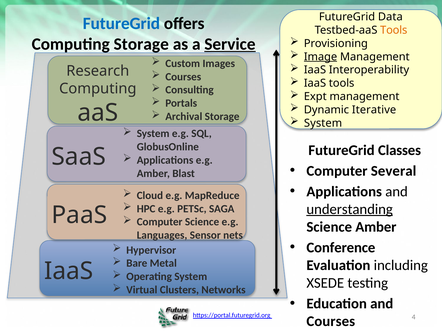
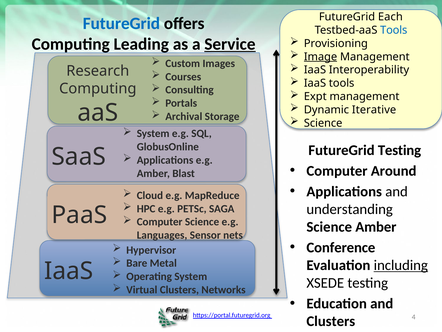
Data: Data -> Each (390, 17)
Tools colour: orange -> blue (394, 30)
Computing Storage: Storage -> Leading (141, 44)
System: System -> Science (323, 123)
FutureGrid Classes: Classes -> Testing (399, 150)
Several: Several -> Around (394, 171)
understanding underline: present -> none (350, 209)
including underline: none -> present (401, 265)
Courses: Courses -> Clusters (331, 321)
